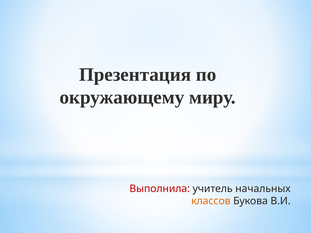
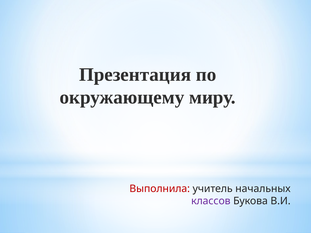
классов colour: orange -> purple (211, 201)
